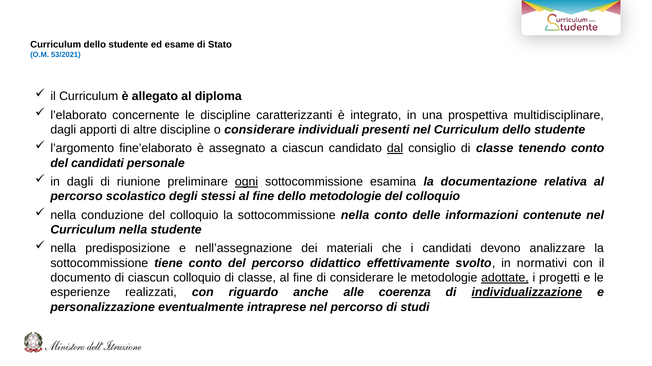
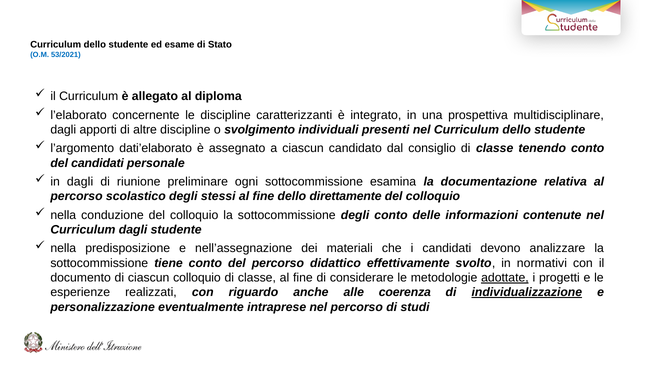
o considerare: considerare -> svolgimento (260, 130)
fine’elaborato: fine’elaborato -> dati’elaborato (156, 149)
dal underline: present -> none (395, 149)
ogni underline: present -> none (247, 182)
dello metodologie: metodologie -> direttamente (346, 197)
sottocommissione nella: nella -> degli (355, 216)
Curriculum nella: nella -> dagli (133, 230)
